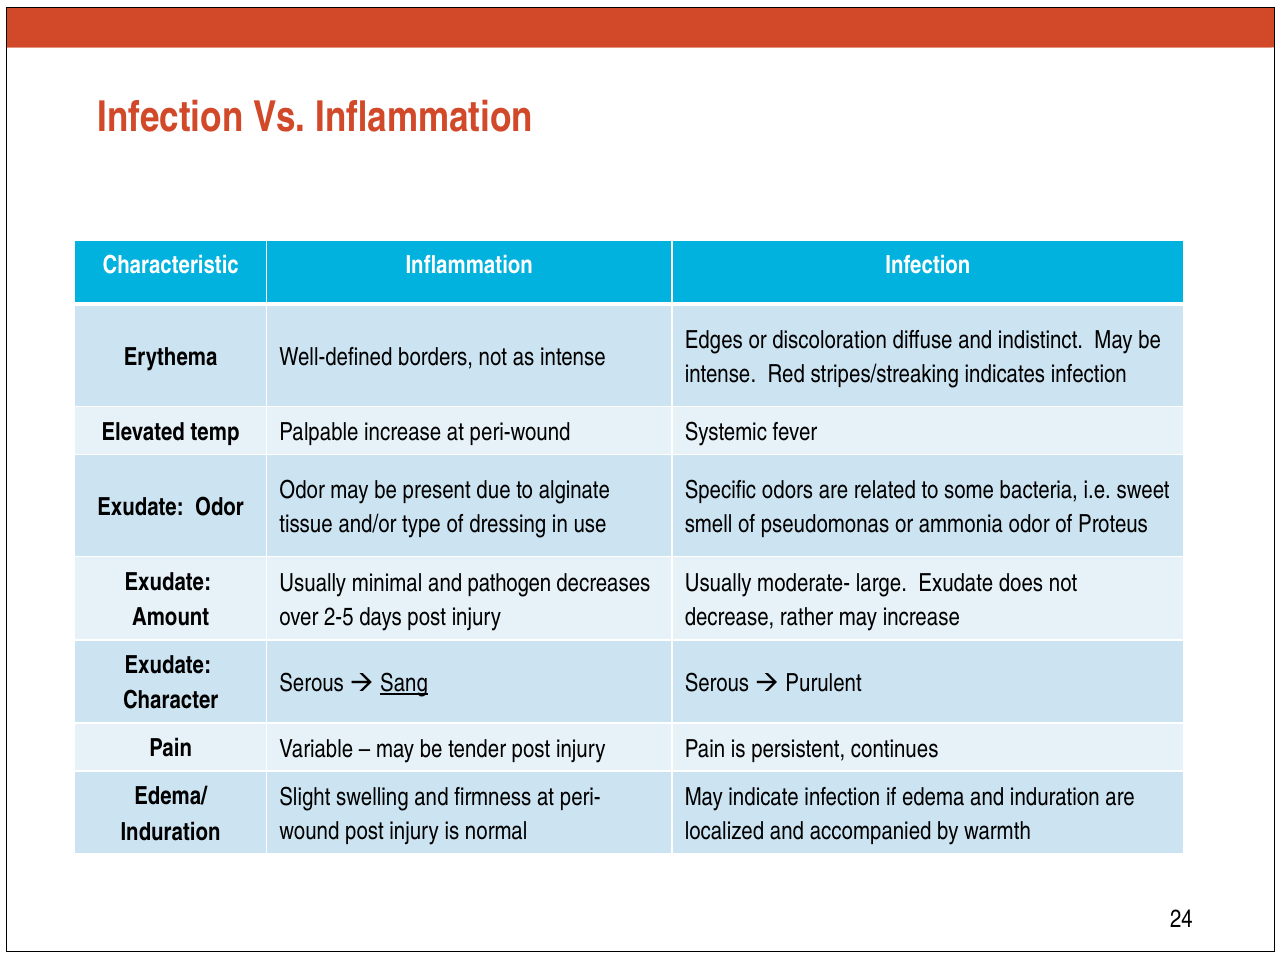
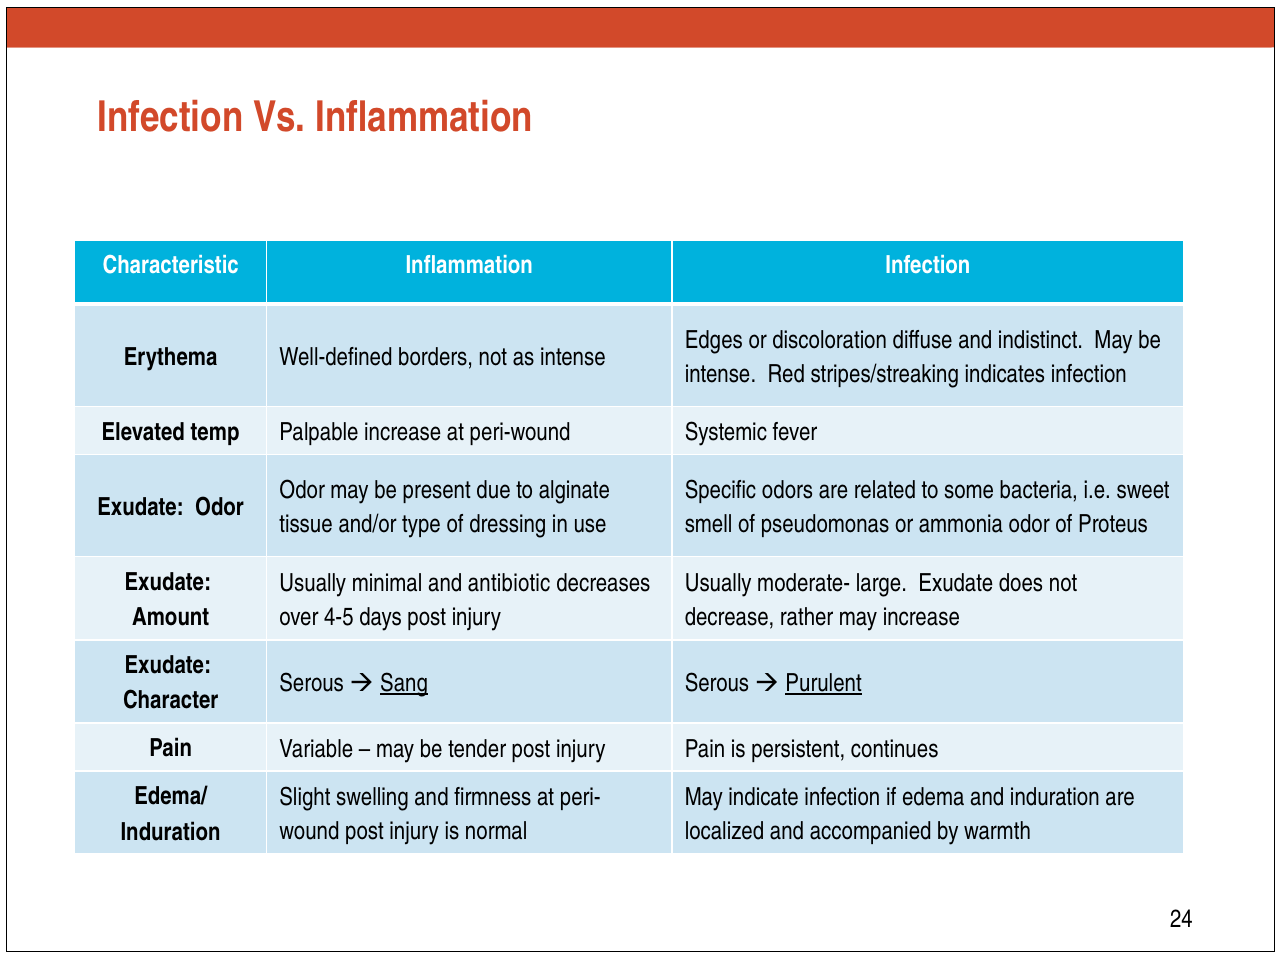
pathogen: pathogen -> antibiotic (509, 583)
2-5: 2-5 -> 4-5 (339, 617)
Purulent underline: none -> present (824, 683)
